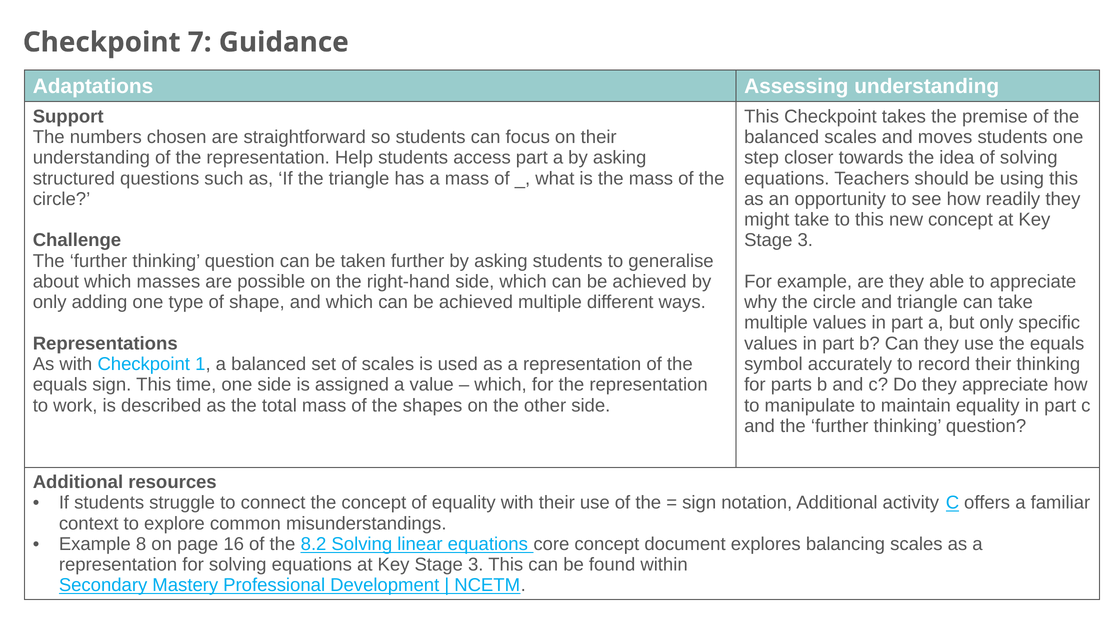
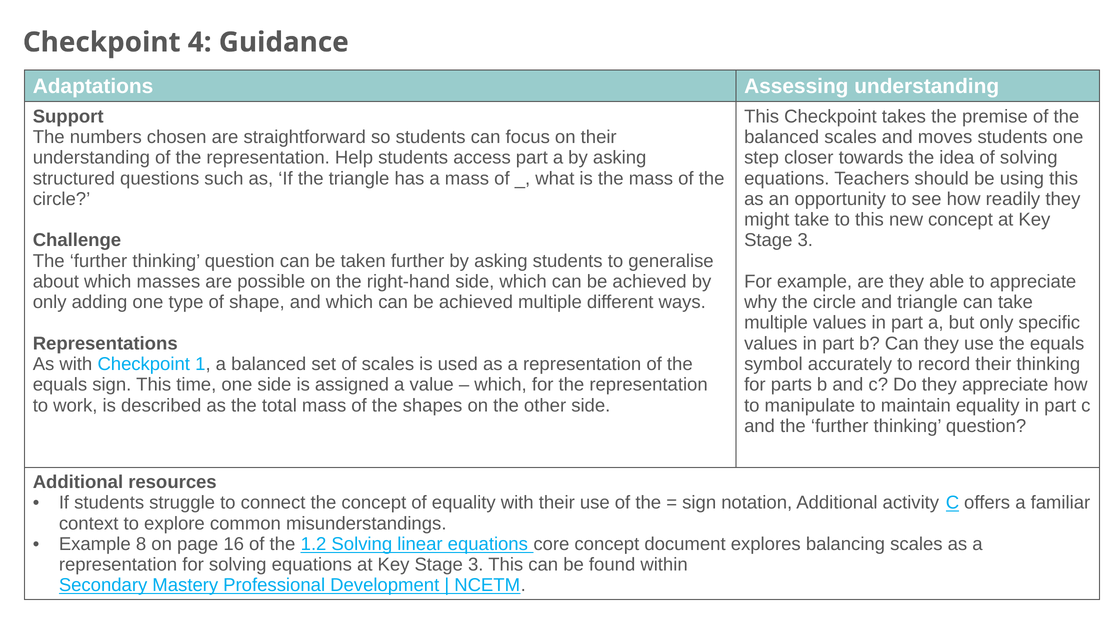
7: 7 -> 4 (200, 42)
8.2: 8.2 -> 1.2 (314, 544)
